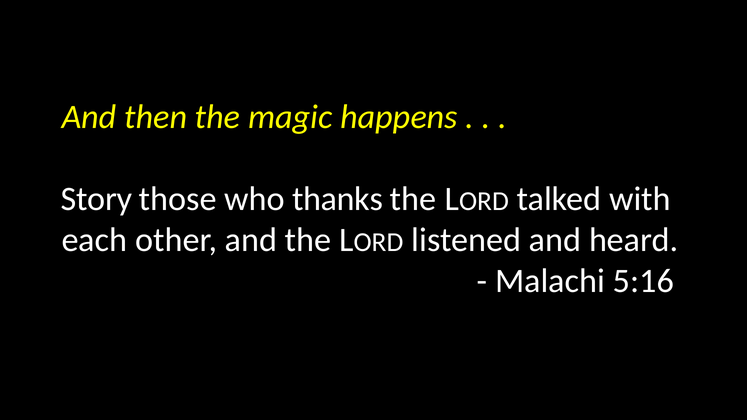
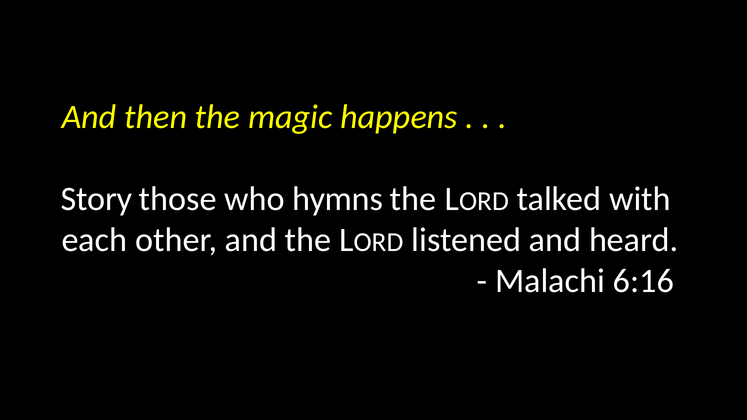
thanks: thanks -> hymns (338, 199)
5:16: 5:16 -> 6:16 (643, 281)
